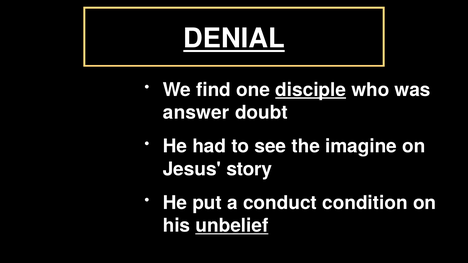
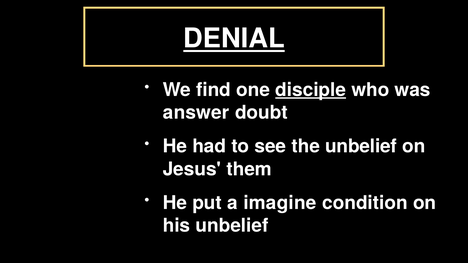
the imagine: imagine -> unbelief (361, 146)
story: story -> them (249, 169)
conduct: conduct -> imagine (280, 203)
unbelief underline: present -> none (232, 226)
